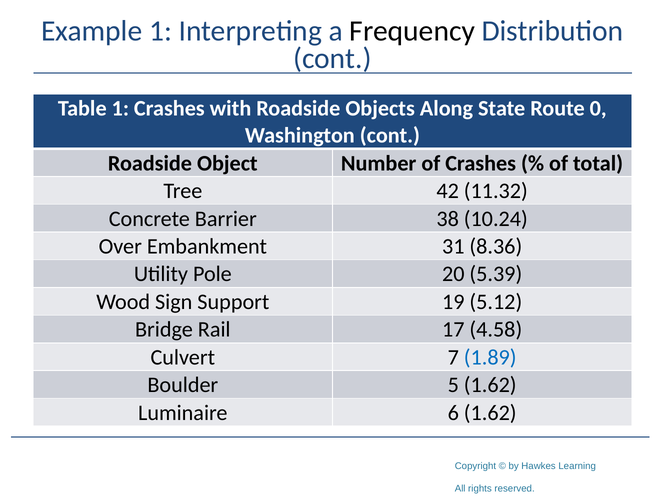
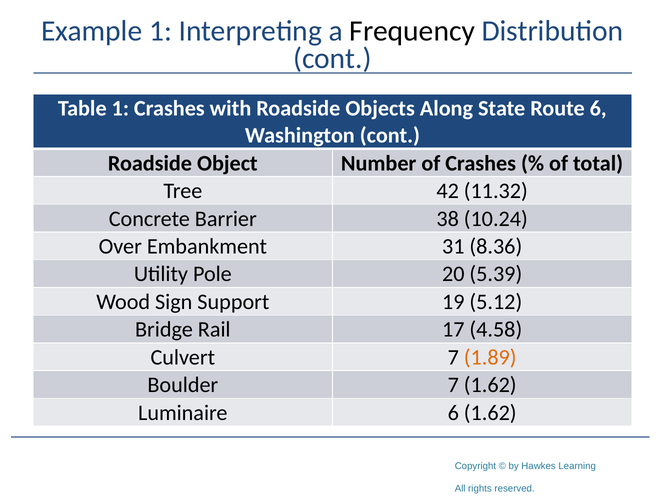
Route 0: 0 -> 6 (598, 109)
1.89 colour: blue -> orange (490, 358)
Boulder 5: 5 -> 7 (453, 386)
